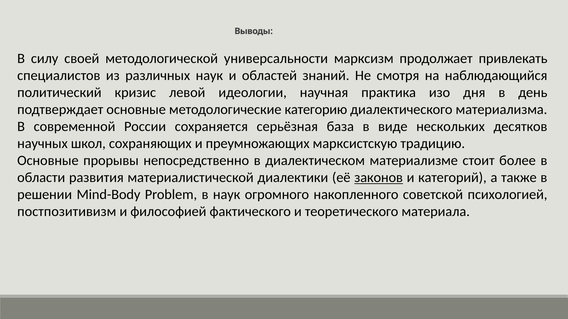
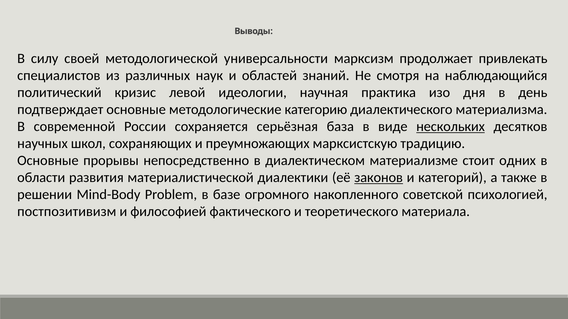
нескольких underline: none -> present (451, 127)
более: более -> одних (518, 161)
в наук: наук -> базе (227, 195)
